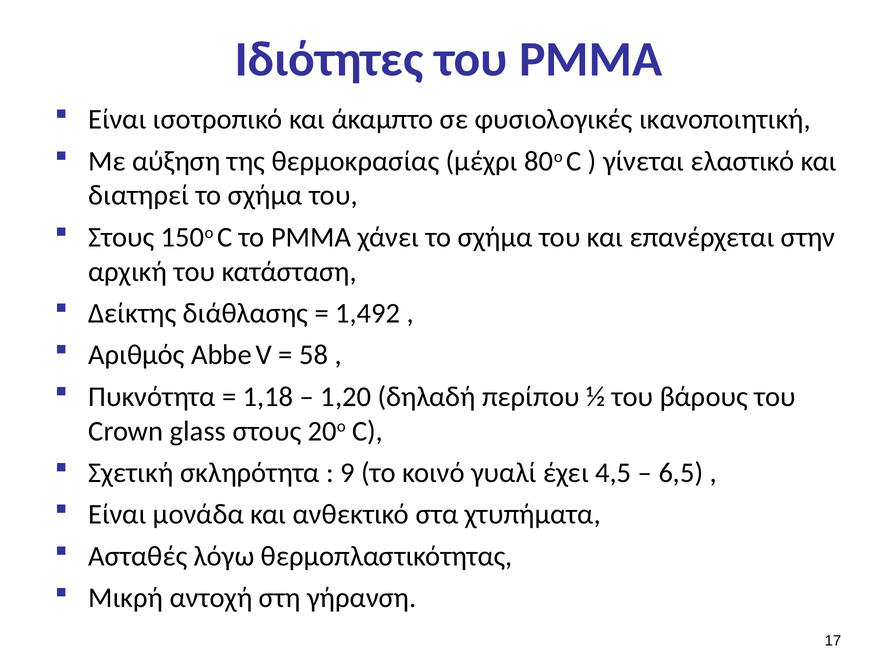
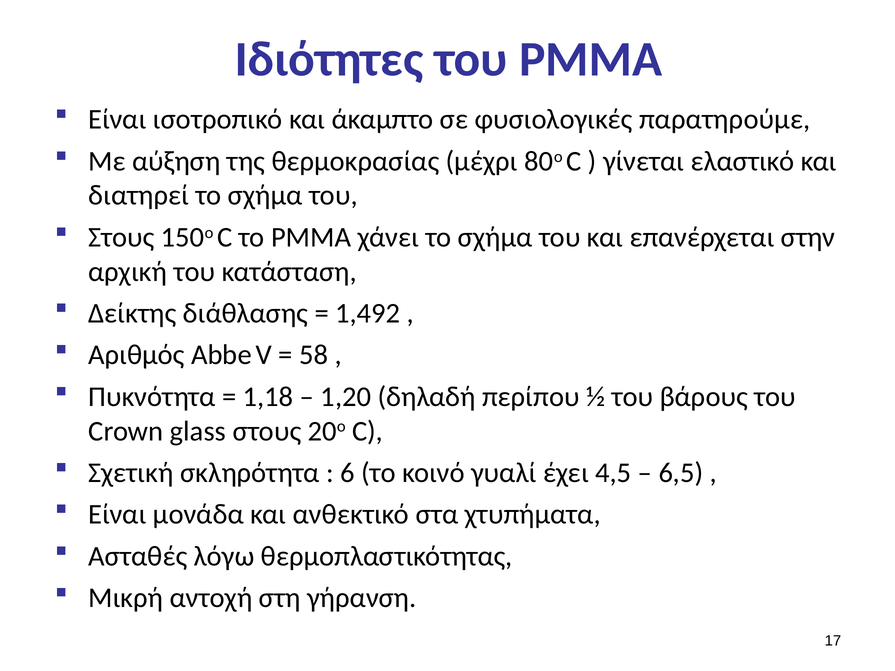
ικανοποιητική: ικανοποιητική -> παρατηρούμε (725, 120)
9: 9 -> 6 (347, 473)
